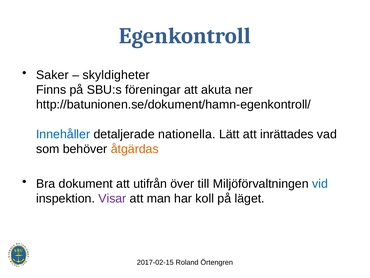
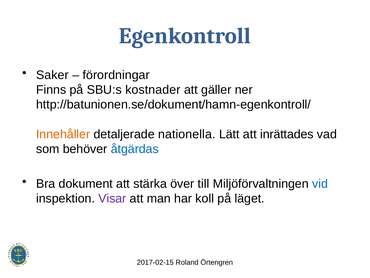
skyldigheter: skyldigheter -> förordningar (116, 75)
föreningar: föreningar -> kostnader (153, 90)
akuta: akuta -> gäller (216, 90)
Innehåller colour: blue -> orange (63, 134)
åtgärdas colour: orange -> blue (135, 149)
utifrån: utifrån -> stärka (150, 183)
